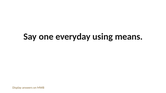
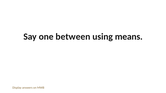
everyday: everyday -> between (73, 37)
